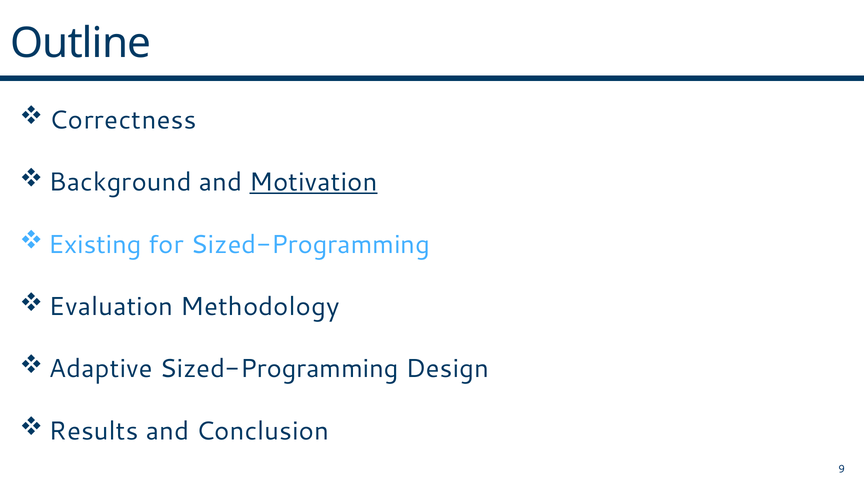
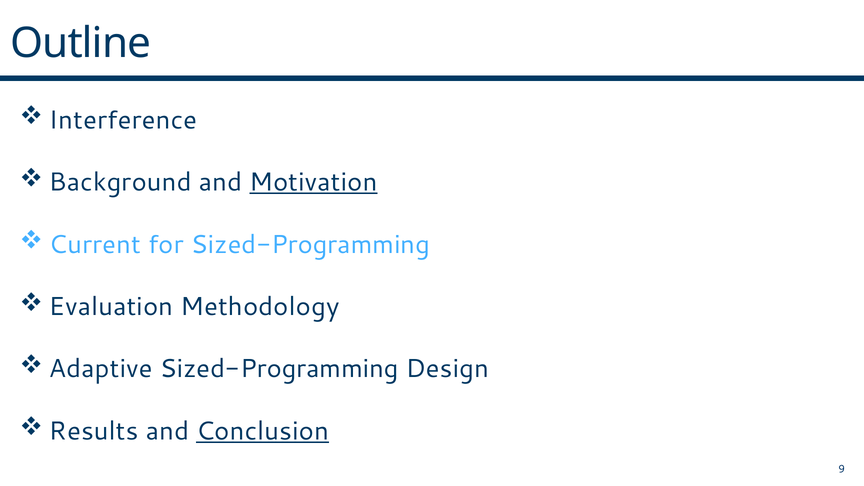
Correctness: Correctness -> Interference (123, 120)
Existing: Existing -> Current (95, 245)
Conclusion underline: none -> present (263, 431)
